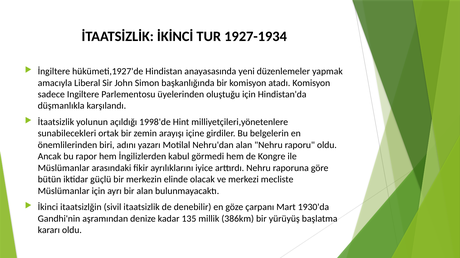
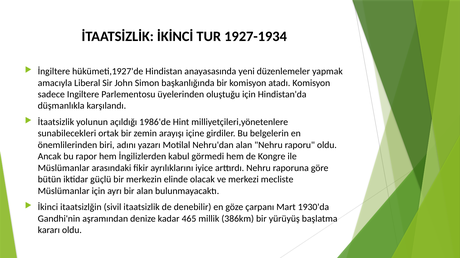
1998'de: 1998'de -> 1986'de (155, 122)
135: 135 -> 465 (189, 219)
